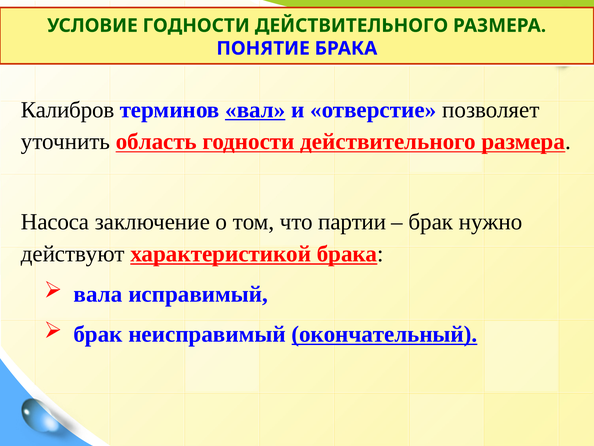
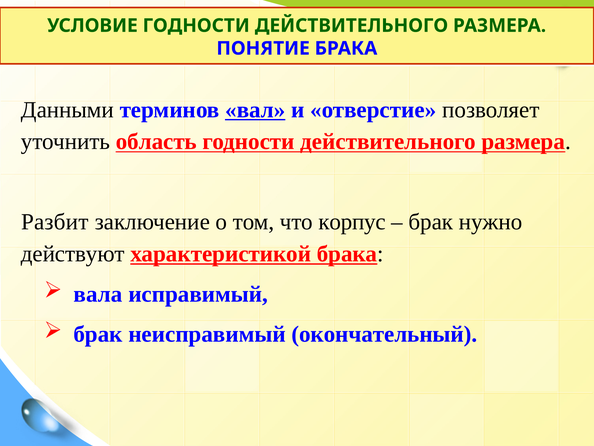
Калибров: Калибров -> Данными (67, 110)
Насоса: Насоса -> Разбит (55, 222)
партии: партии -> корпус (352, 222)
окончательный underline: present -> none (384, 334)
